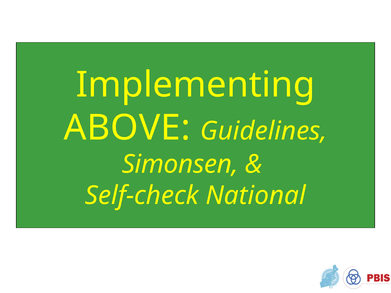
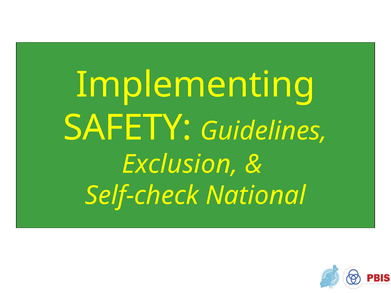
ABOVE: ABOVE -> SAFETY (127, 128)
Simonsen: Simonsen -> Exclusion (180, 164)
